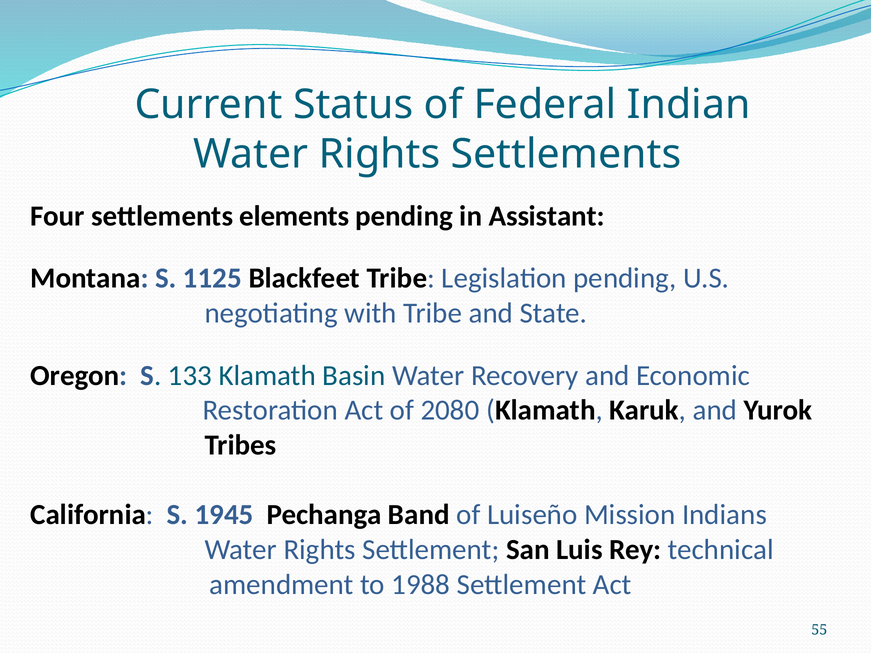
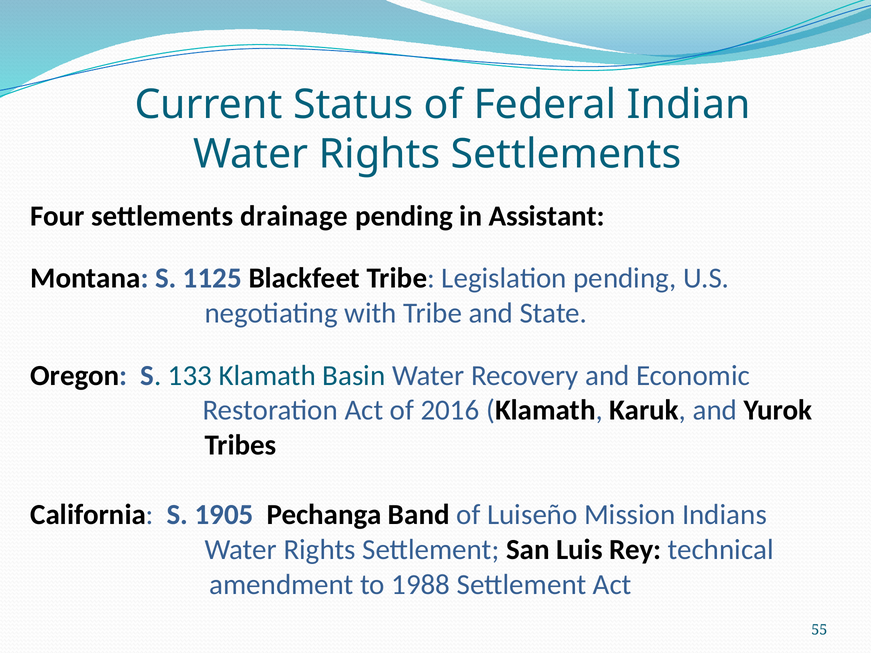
elements: elements -> drainage (294, 216)
2080: 2080 -> 2016 (450, 411)
1945: 1945 -> 1905 (224, 515)
